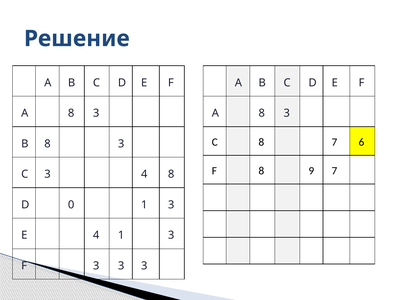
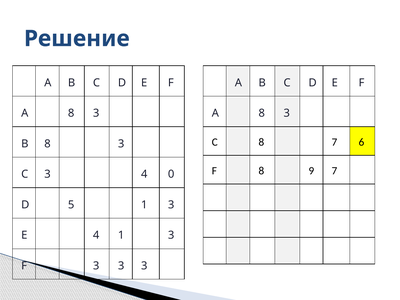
4 8: 8 -> 0 (171, 174)
0: 0 -> 5 (71, 205)
